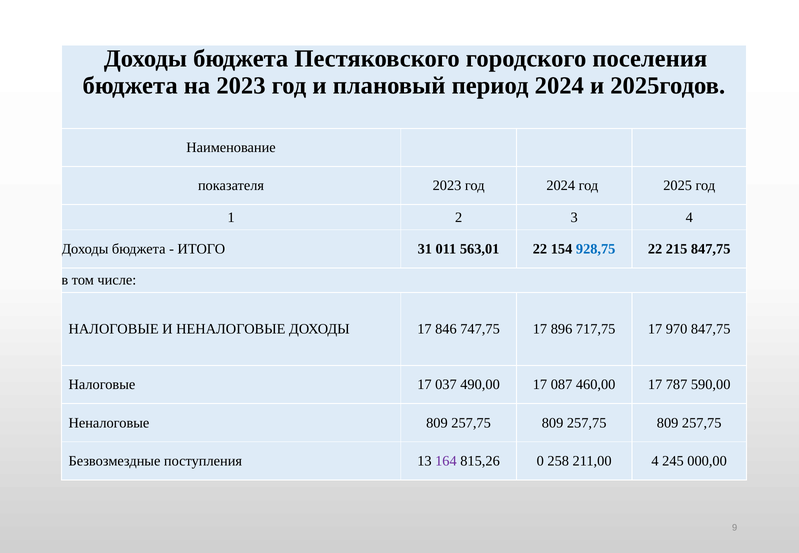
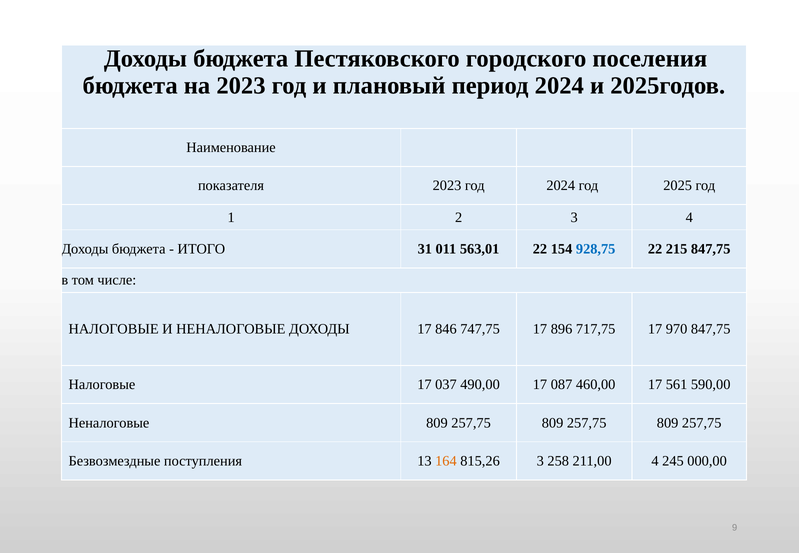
787: 787 -> 561 (677, 385)
164 colour: purple -> orange (446, 461)
815,26 0: 0 -> 3 (540, 461)
